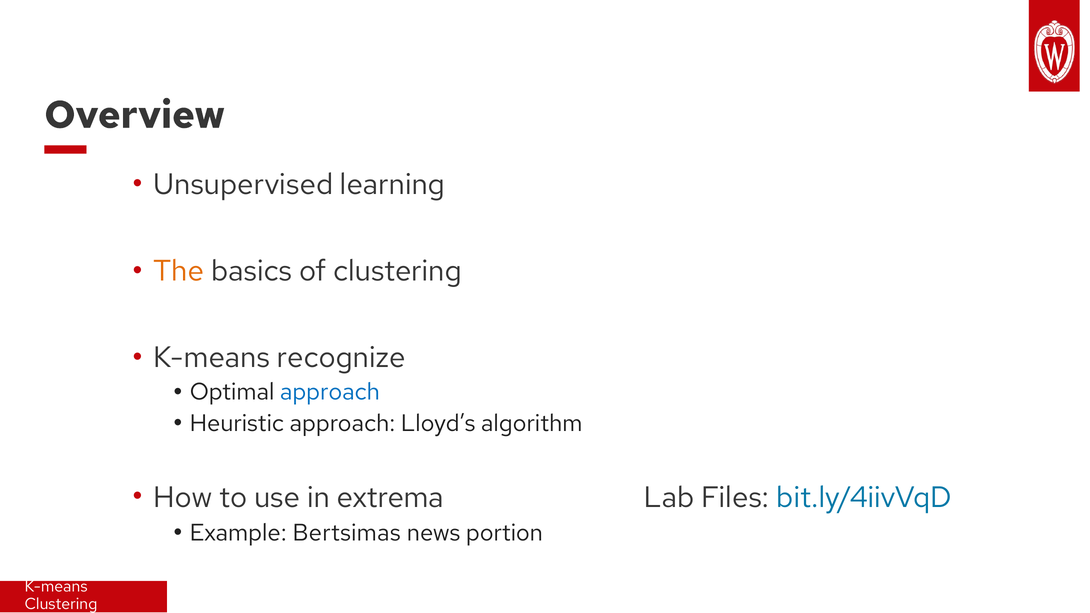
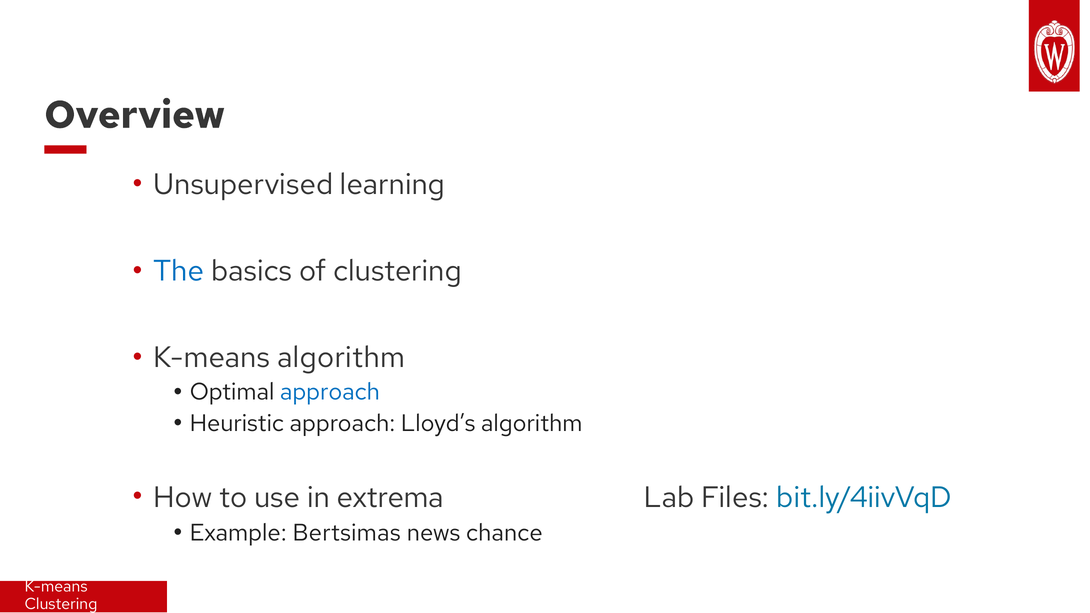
The colour: orange -> blue (179, 271)
K-means recognize: recognize -> algorithm (341, 358)
portion: portion -> chance (504, 533)
